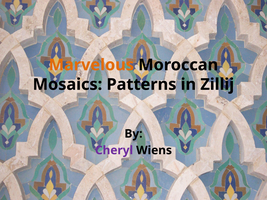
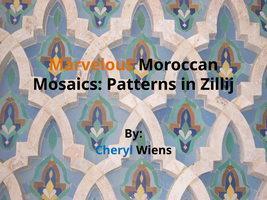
Cheryl colour: purple -> blue (114, 151)
